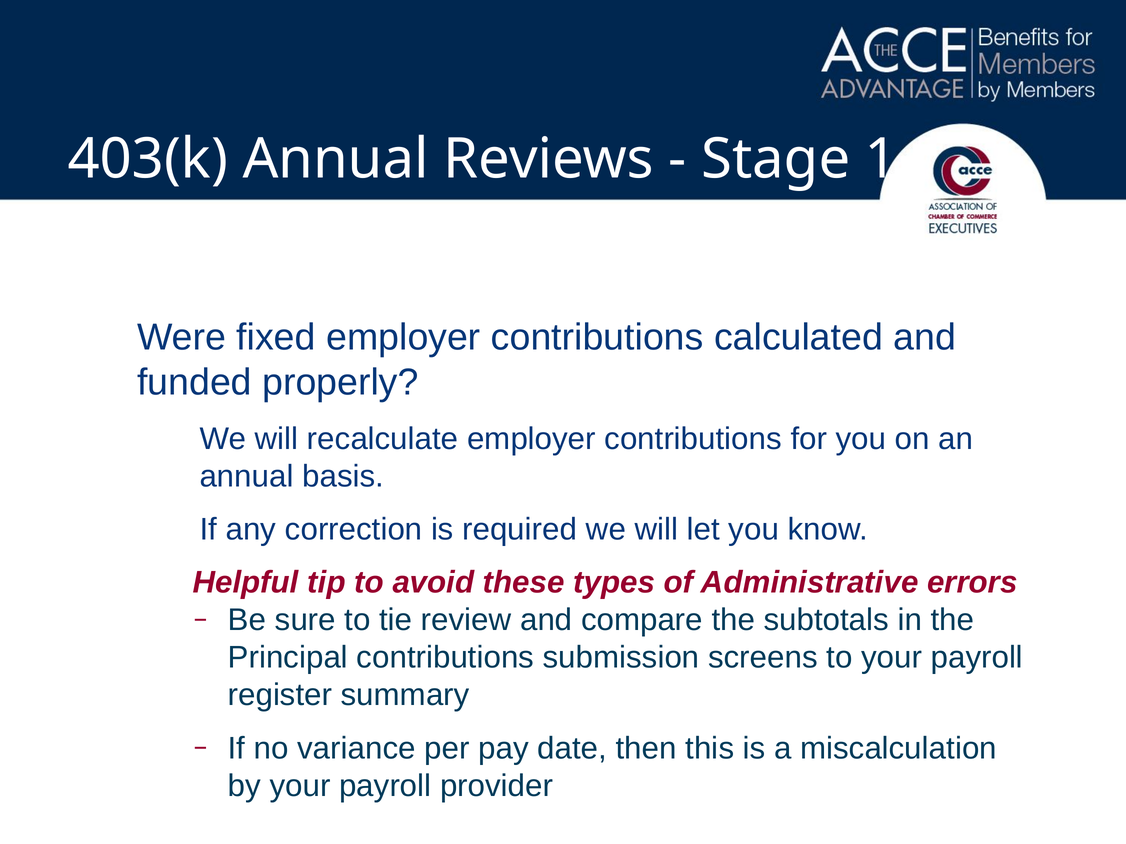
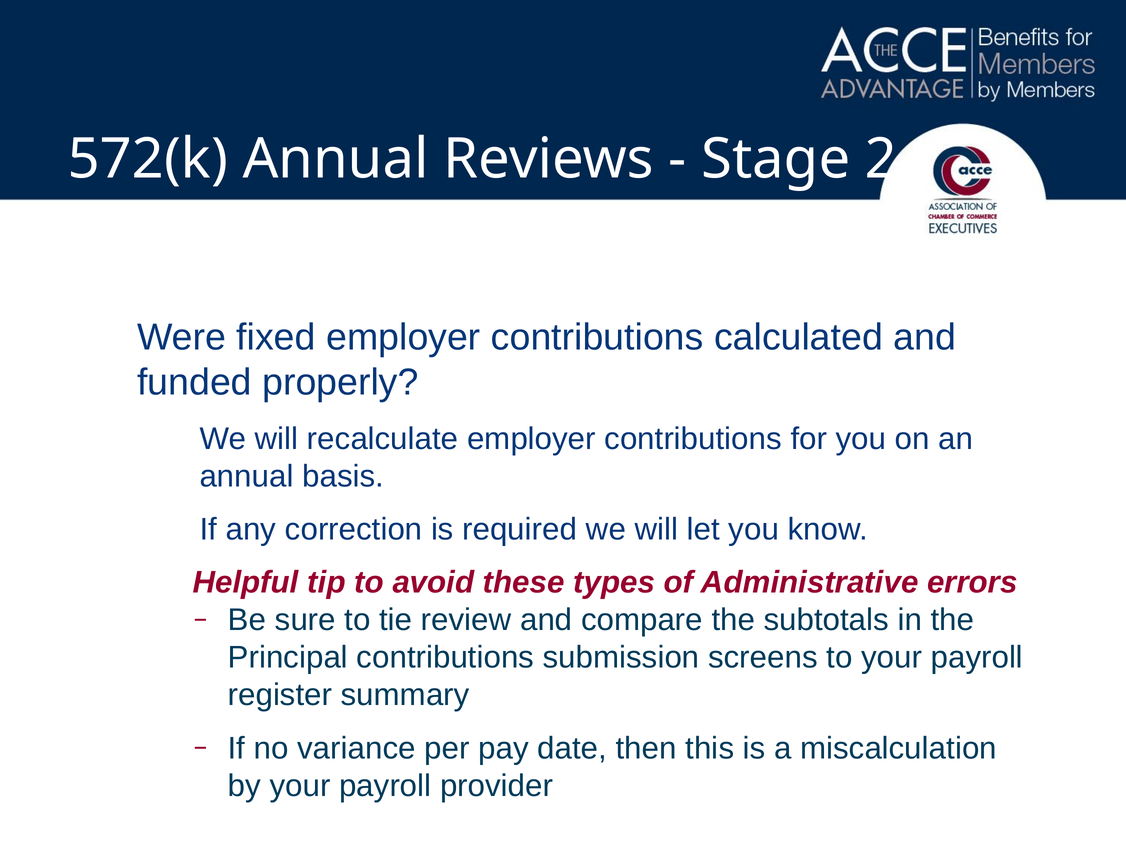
403(k: 403(k -> 572(k (148, 159)
1: 1 -> 2 (881, 159)
